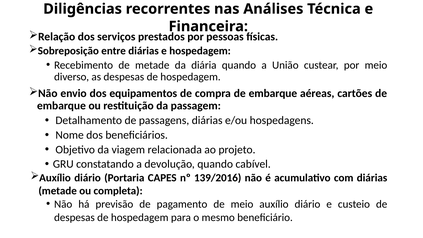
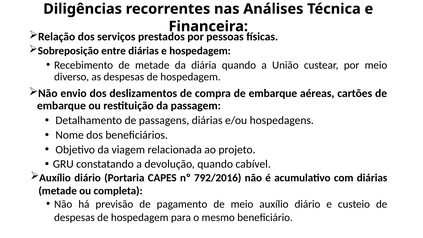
equipamentos: equipamentos -> deslizamentos (143, 93)
139/2016: 139/2016 -> 792/2016 (218, 178)
